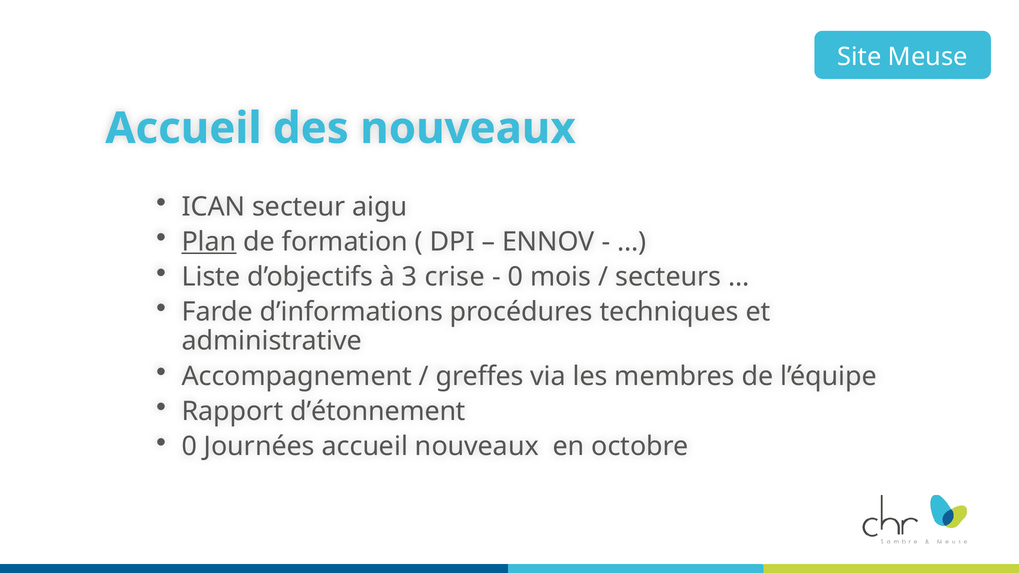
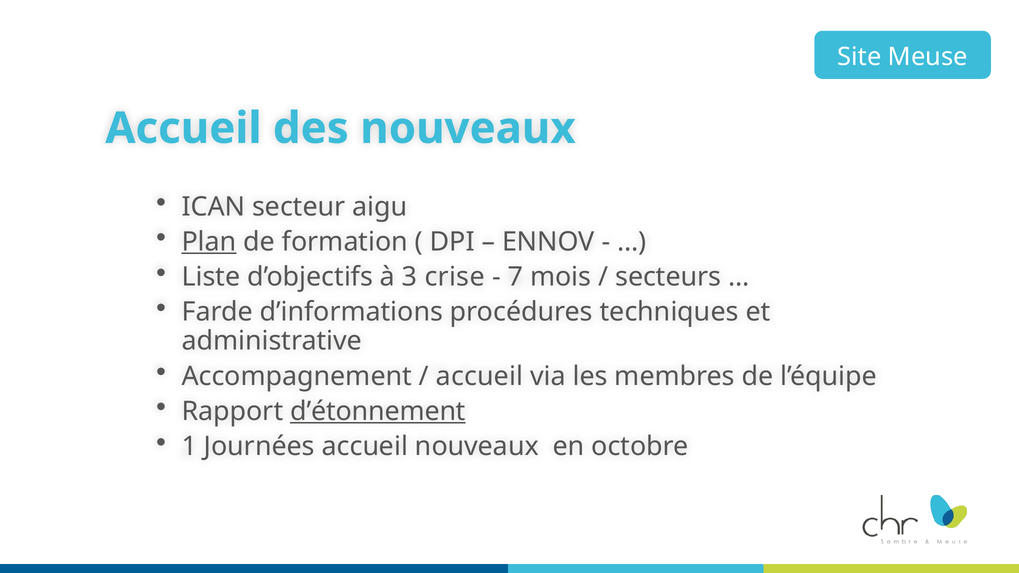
0: 0 -> 7 (516, 277)
greffes: greffes -> accueil (479, 376)
d’étonnement underline: none -> present (378, 412)
0: 0 -> 1 (189, 447)
